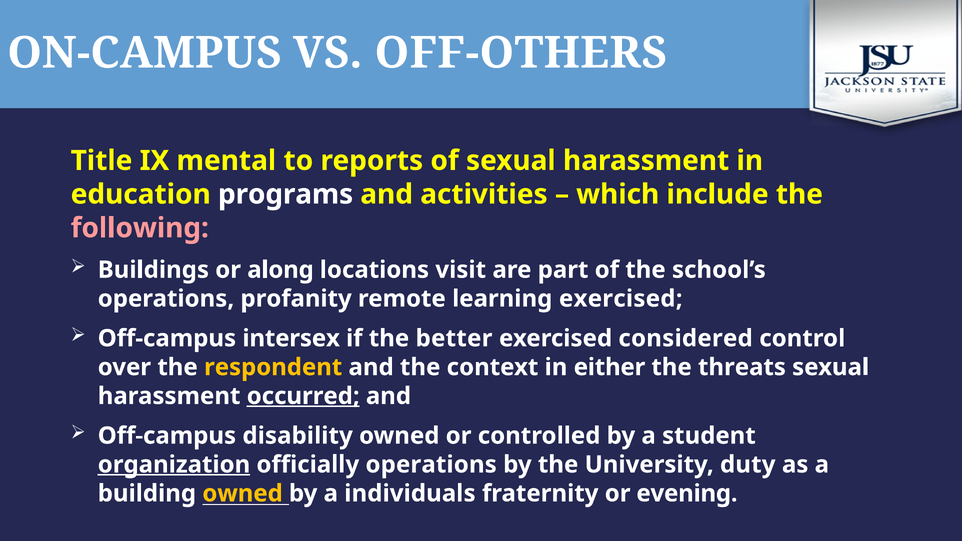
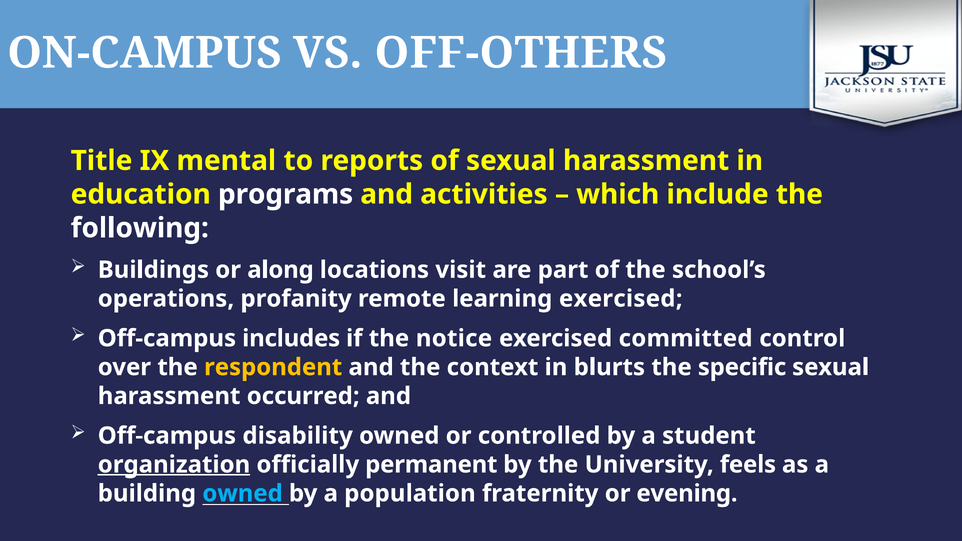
following colour: pink -> white (140, 228)
intersex: intersex -> includes (291, 338)
better: better -> notice (454, 338)
considered: considered -> committed (686, 338)
either: either -> blurts (609, 367)
threats: threats -> specific (742, 367)
occurred underline: present -> none (303, 396)
officially operations: operations -> permanent (431, 465)
duty: duty -> feels (748, 465)
owned colour: yellow -> light blue (243, 494)
individuals: individuals -> population (410, 494)
